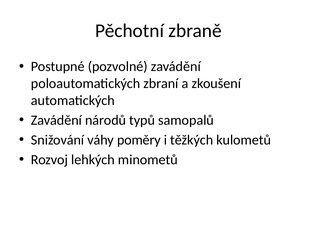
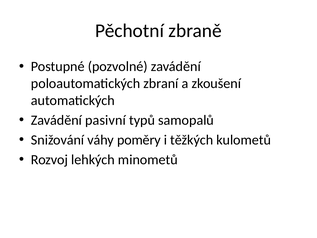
národů: národů -> pasivní (105, 120)
